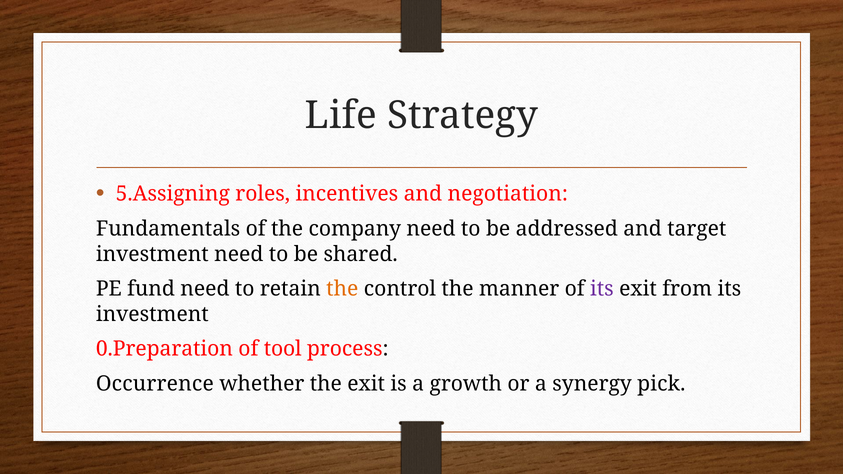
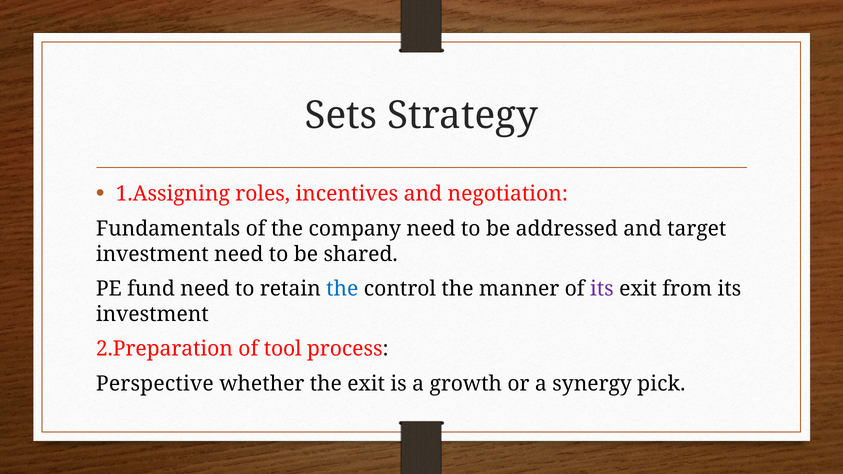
Life: Life -> Sets (341, 116)
5.Assigning: 5.Assigning -> 1.Assigning (173, 194)
the colour: orange -> blue (342, 289)
0.Preparation: 0.Preparation -> 2.Preparation (164, 349)
Occurrence: Occurrence -> Perspective (155, 384)
